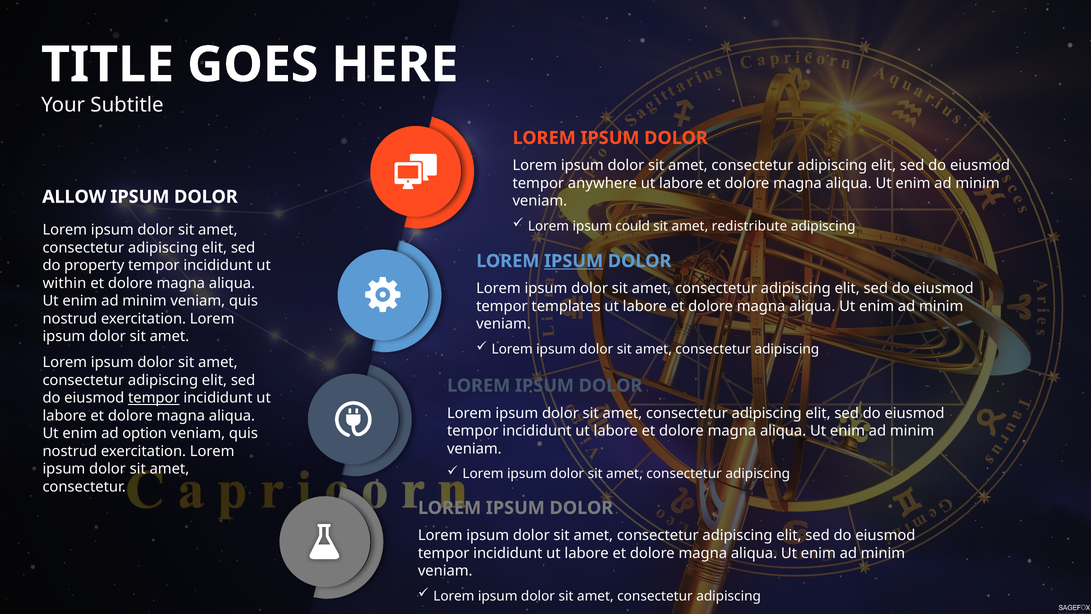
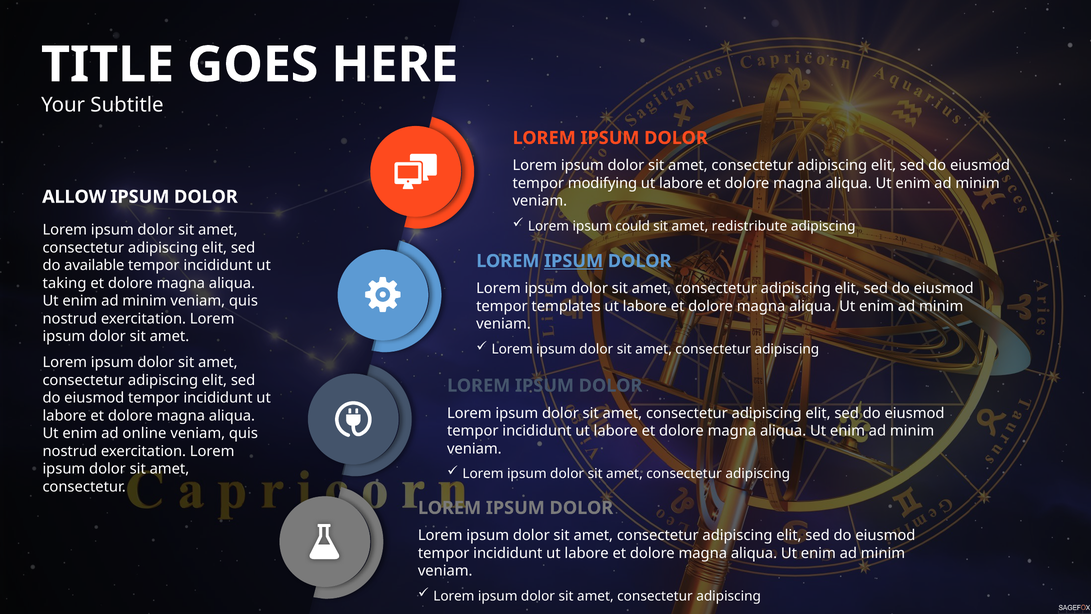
anywhere: anywhere -> modifying (602, 183)
property: property -> available (94, 265)
within: within -> taking (65, 283)
tempor underline: present -> none (154, 398)
option: option -> online (144, 433)
